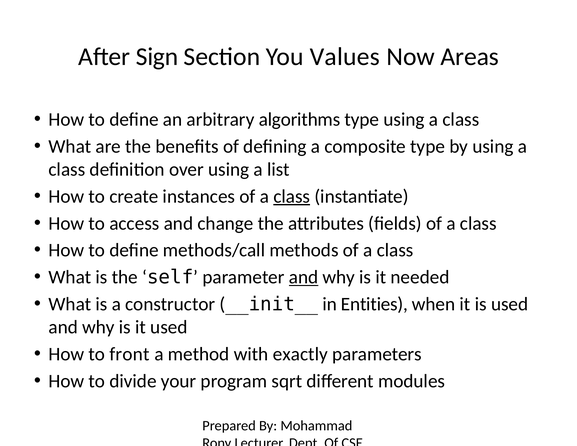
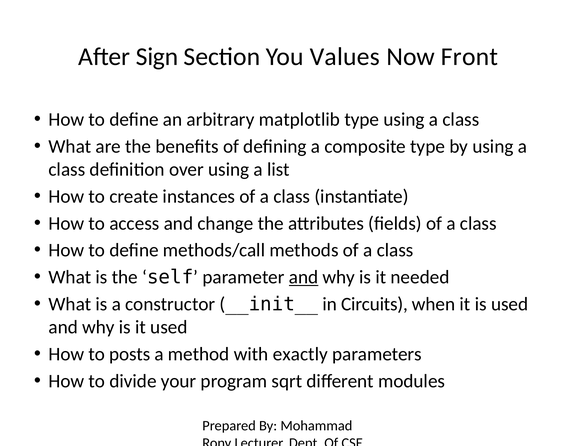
Areas: Areas -> Front (470, 57)
algorithms: algorithms -> matplotlib (299, 120)
class underline: present -> none (292, 196)
Entities: Entities -> Circuits (374, 304)
front: front -> posts (130, 354)
